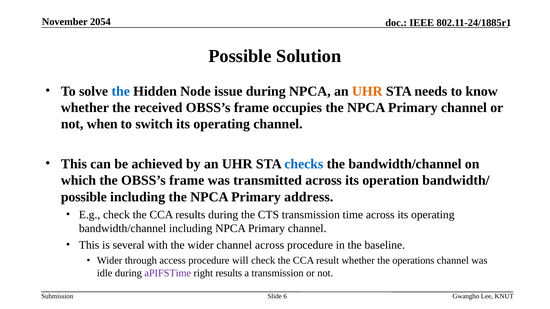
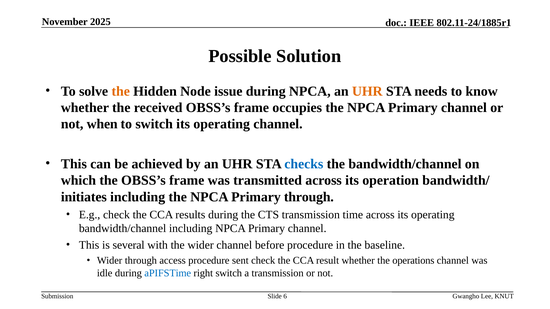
2054: 2054 -> 2025 (100, 22)
the colour: blue -> orange (121, 91)
possible: possible -> initiates (84, 197)
Primary address: address -> through (309, 197)
channel across: across -> before (270, 245)
will: will -> sent (240, 261)
aPIFSTime colour: purple -> blue (168, 273)
right results: results -> switch (229, 273)
